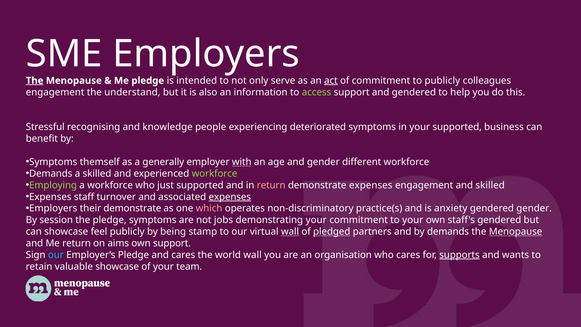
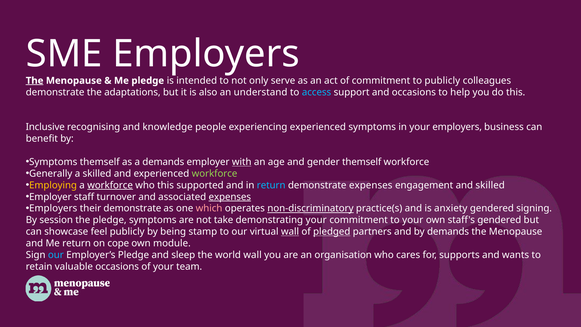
act underline: present -> none (331, 81)
engagement: engagement -> demonstrate (55, 92)
understand: understand -> adaptations (132, 92)
information: information -> understand (261, 92)
access colour: light green -> light blue (317, 92)
and gendered: gendered -> occasions (414, 92)
Stressful: Stressful -> Inclusive (45, 127)
experiencing deteriorated: deteriorated -> experienced (318, 127)
your supported: supported -> employers (457, 127)
a generally: generally -> demands (163, 162)
gender different: different -> themself (362, 162)
Demands: Demands -> Generally (51, 173)
Employing colour: light green -> yellow (53, 185)
workforce underline: none -> present (110, 185)
who just: just -> this (166, 185)
return colour: pink -> light blue (271, 185)
Expenses: Expenses -> Employer (50, 197)
non-discriminatory underline: none -> present (310, 208)
gendered gender: gender -> signing (534, 208)
jobs: jobs -> take (224, 220)
Menopause underline: present -> none (516, 232)
aims: aims -> cope (118, 243)
own support: support -> module (172, 243)
and cares: cares -> sleep (183, 255)
supports underline: present -> none (459, 255)
valuable showcase: showcase -> occasions (117, 266)
